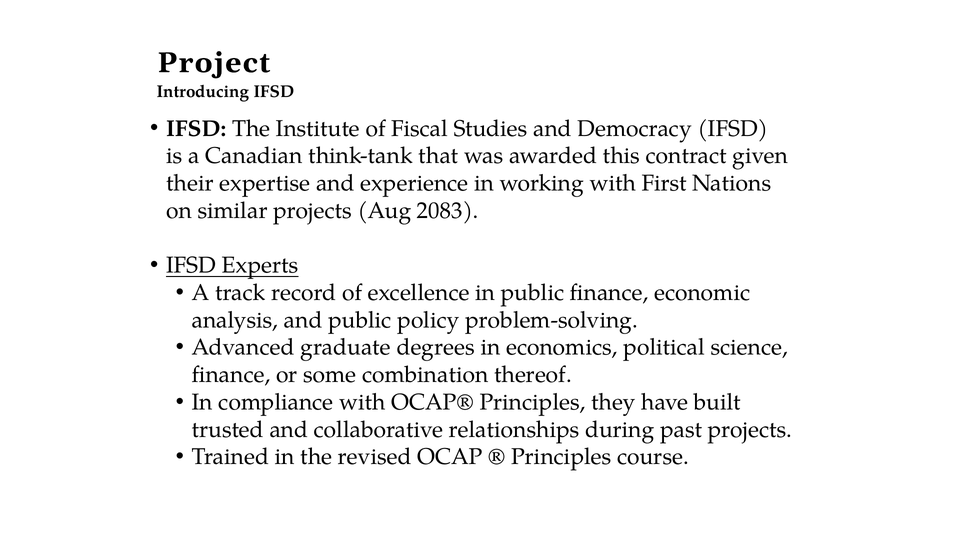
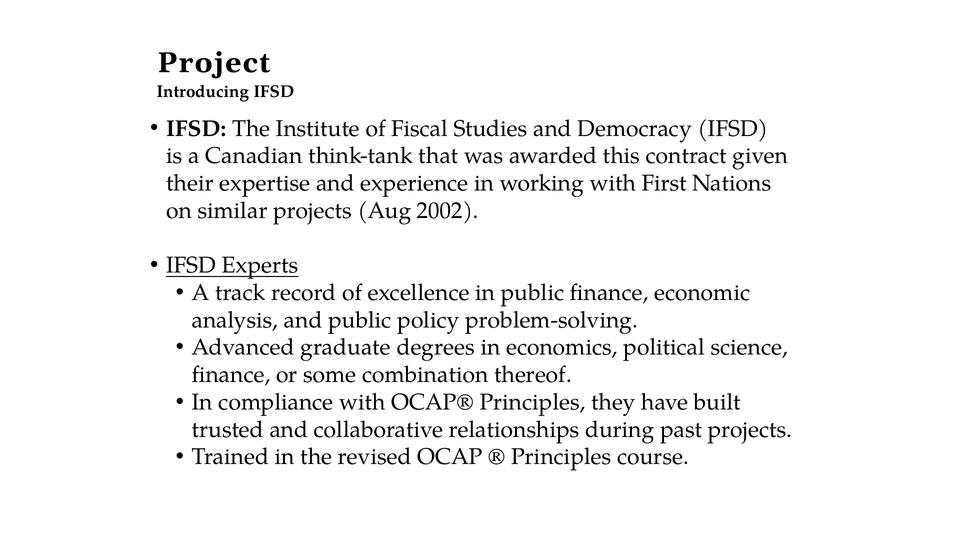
2083: 2083 -> 2002 (448, 211)
